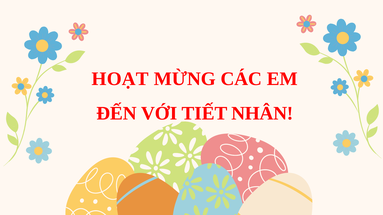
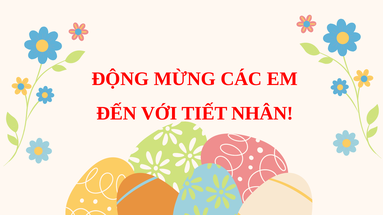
HOẠT: HOẠT -> ĐỘNG (120, 79)
